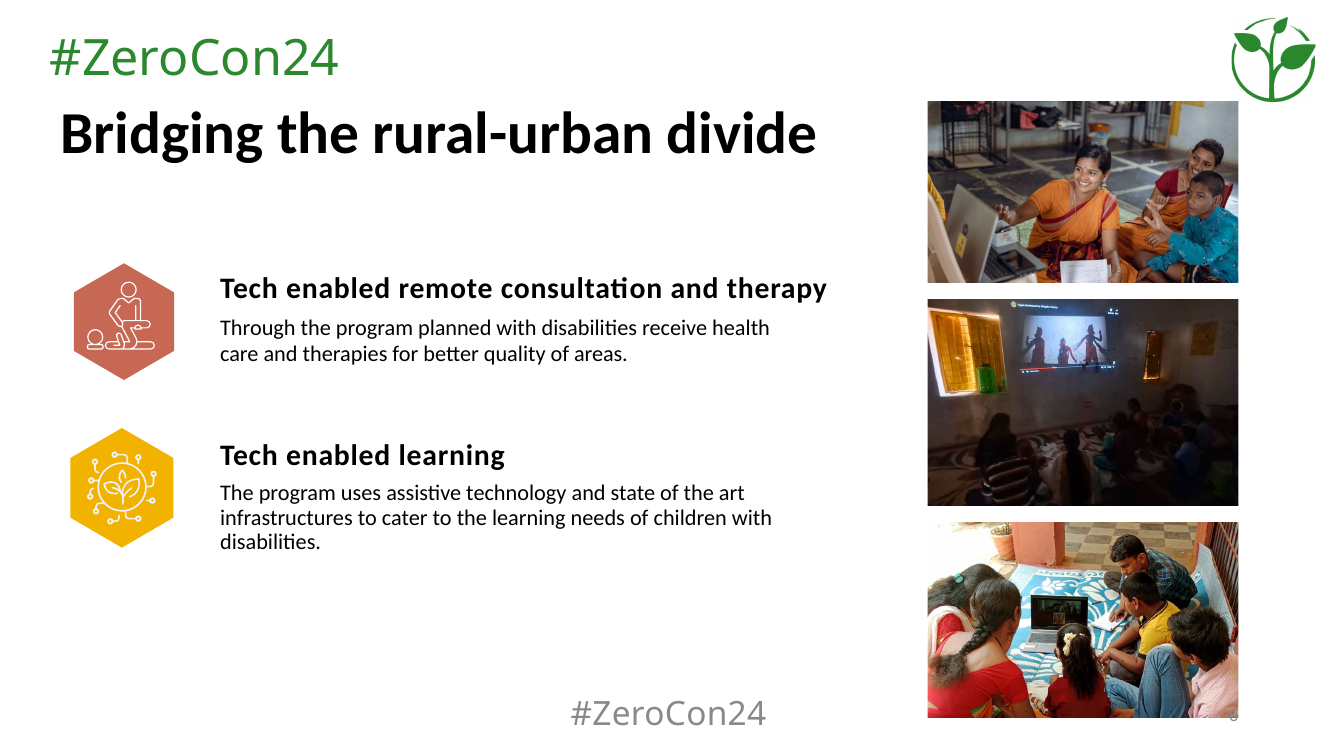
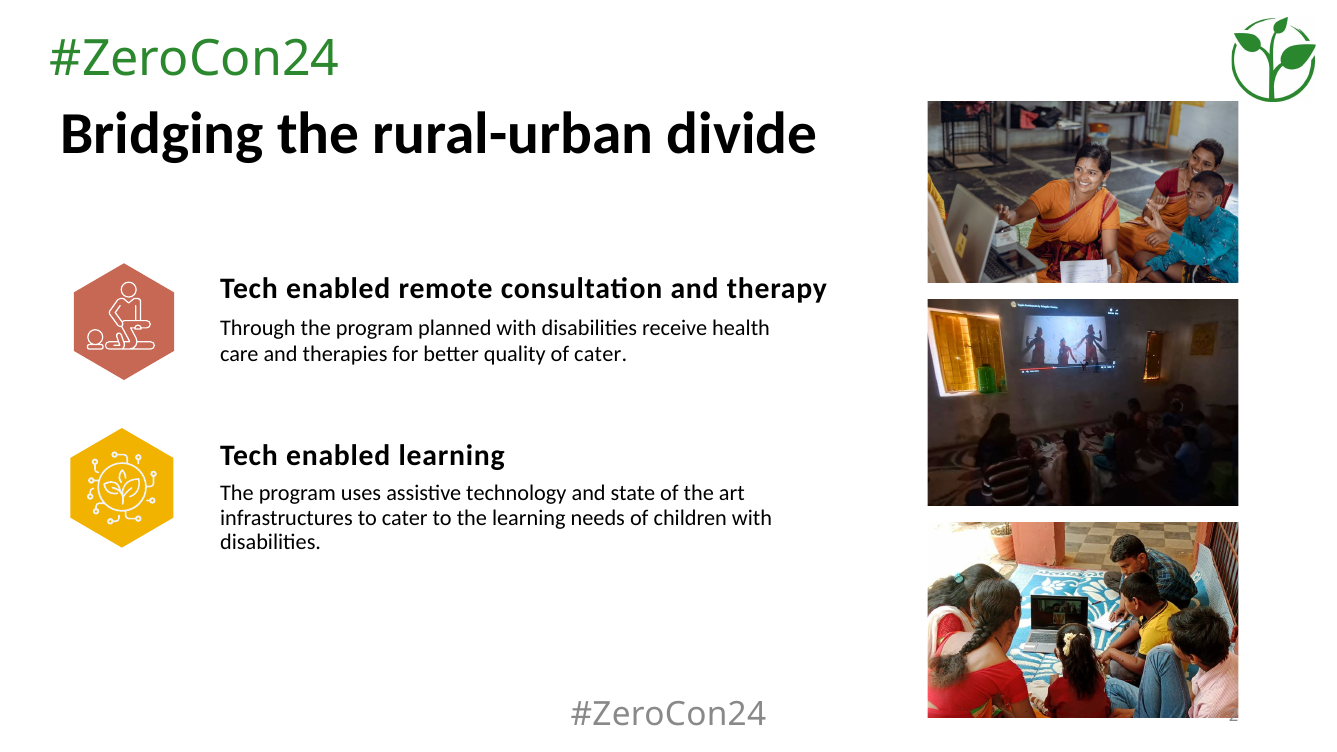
of areas: areas -> cater (601, 354)
6: 6 -> 2 (1234, 716)
